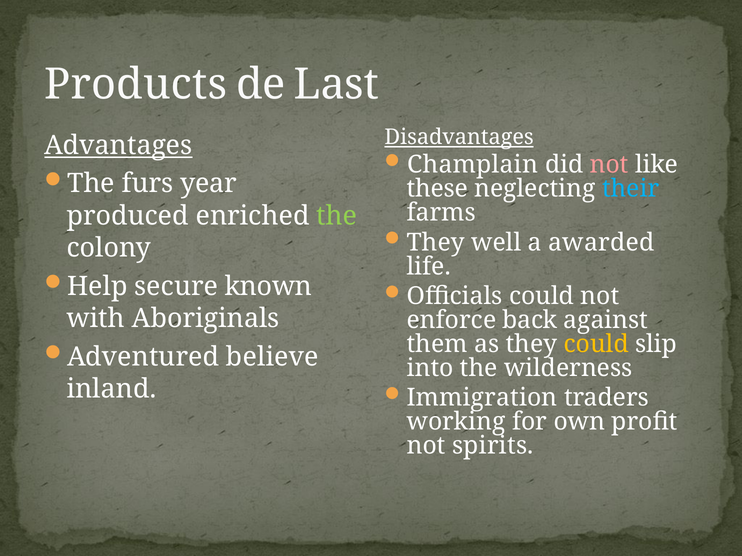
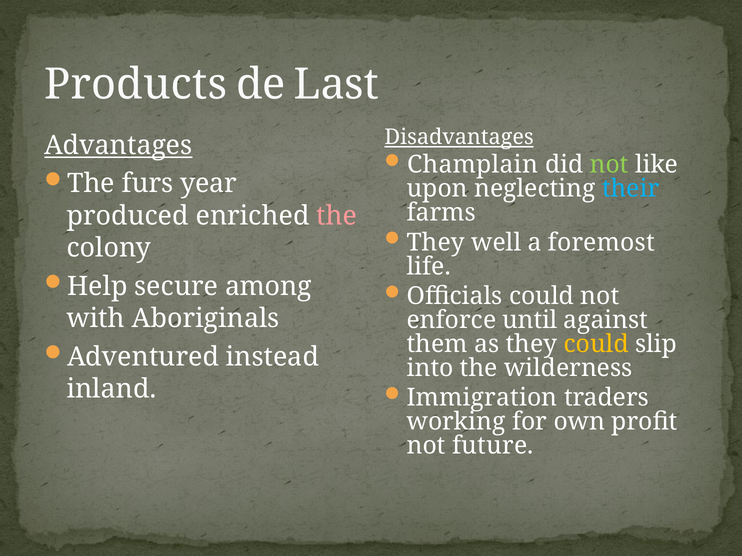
not colour: pink -> light green (609, 165)
these: these -> upon (437, 189)
the colour: light green -> pink (337, 216)
awarded: awarded -> foremost (601, 243)
known: known -> among (268, 287)
back: back -> until (530, 320)
believe: believe -> instead (272, 357)
spirits: spirits -> future (493, 446)
